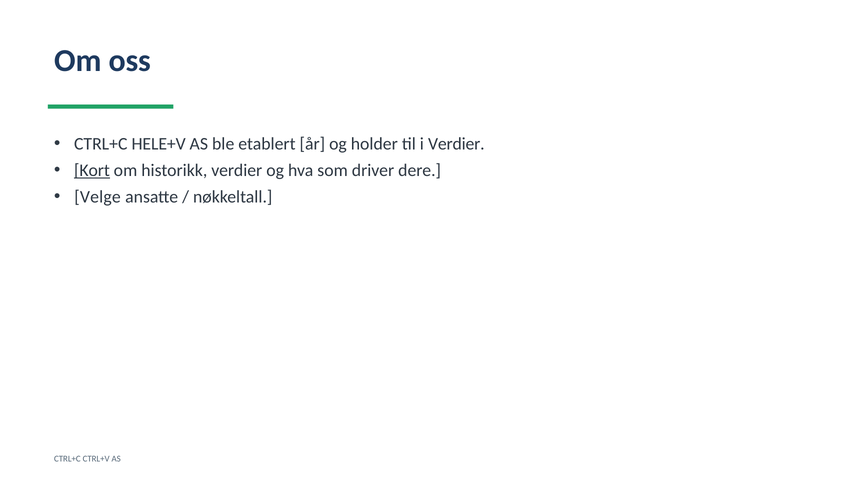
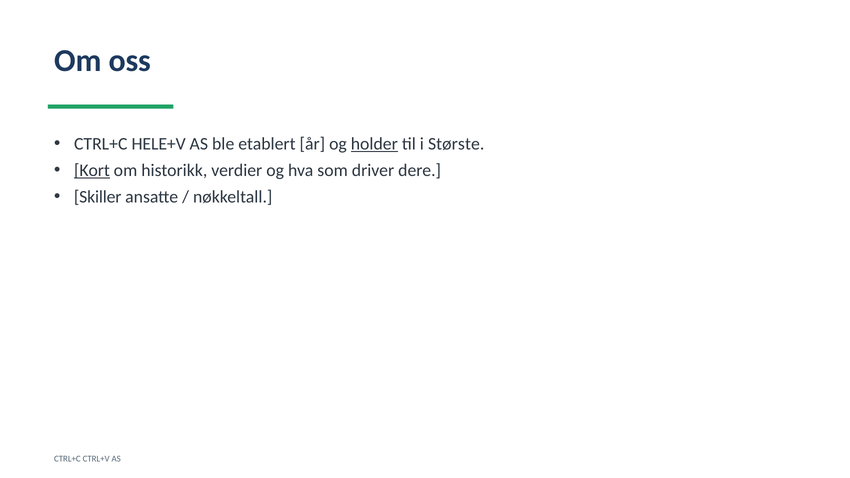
holder underline: none -> present (374, 144)
i Verdier: Verdier -> Største (456, 144)
Velge: Velge -> Skiller (98, 197)
